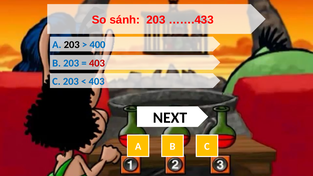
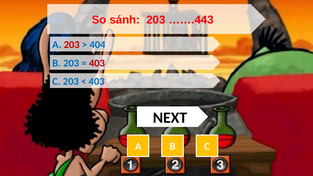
…….433: …….433 -> …….443 (191, 20)
203 colour: black -> red (72, 45)
400: 400 -> 404 (97, 45)
